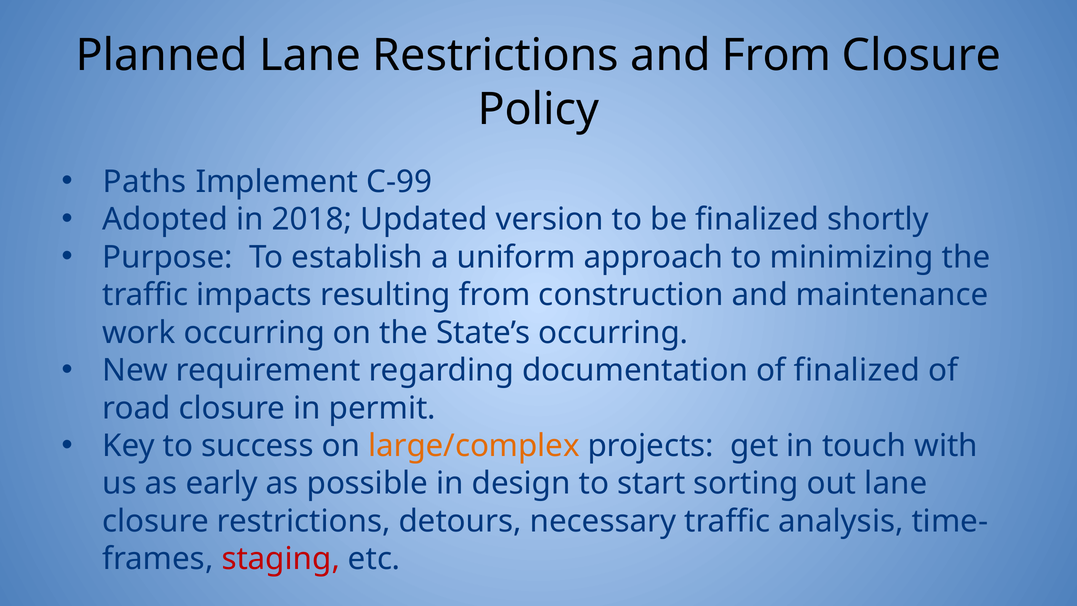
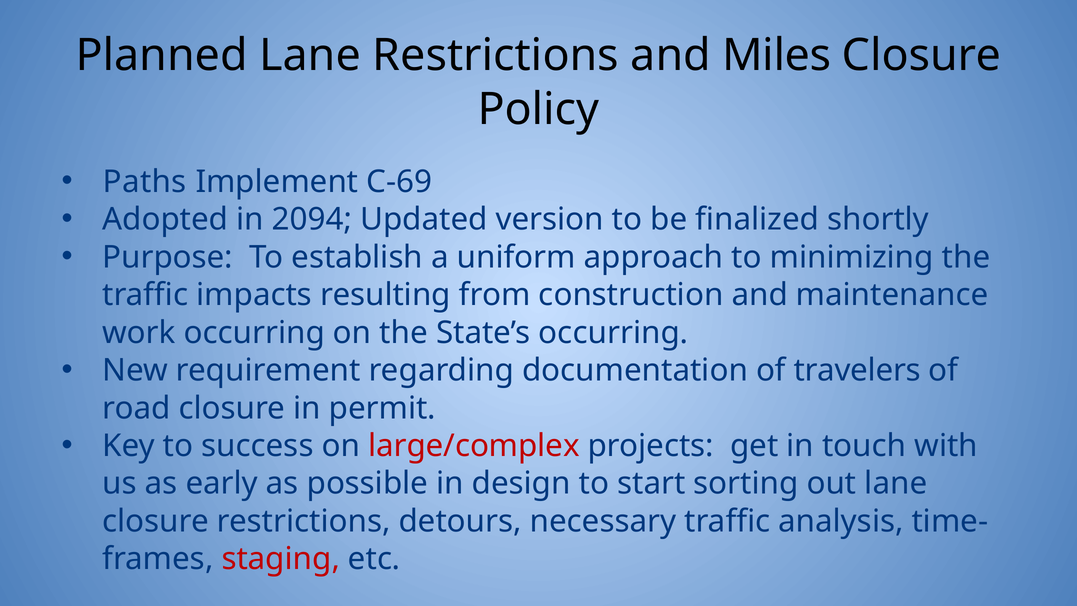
and From: From -> Miles (777, 56)
C-99: C-99 -> C-69 (399, 182)
2018: 2018 -> 2094 (312, 219)
of finalized: finalized -> travelers (857, 370)
large/complex colour: orange -> red (474, 446)
